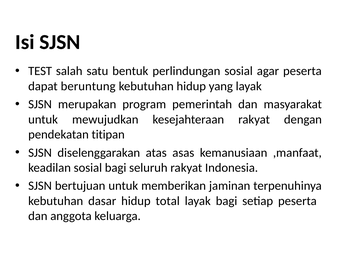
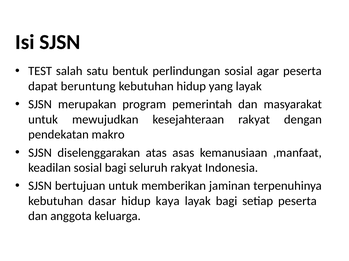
titipan: titipan -> makro (108, 135)
total: total -> kaya (168, 201)
